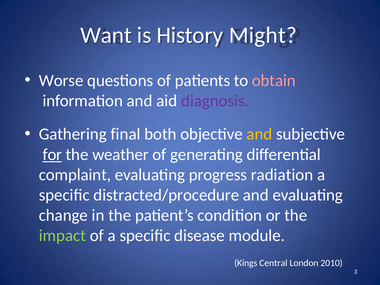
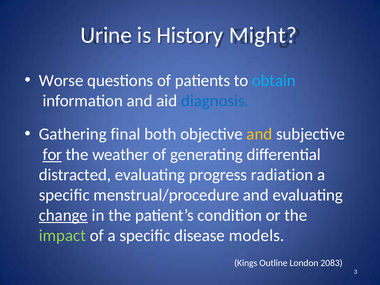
Want: Want -> Urine (106, 35)
obtain colour: pink -> light blue (274, 80)
diagnosis colour: purple -> blue (215, 101)
complaint: complaint -> distracted (75, 175)
distracted/procedure: distracted/procedure -> menstrual/procedure (166, 195)
change underline: none -> present (63, 215)
module: module -> models (257, 236)
Central: Central -> Outline (273, 263)
2010: 2010 -> 2083 (332, 263)
